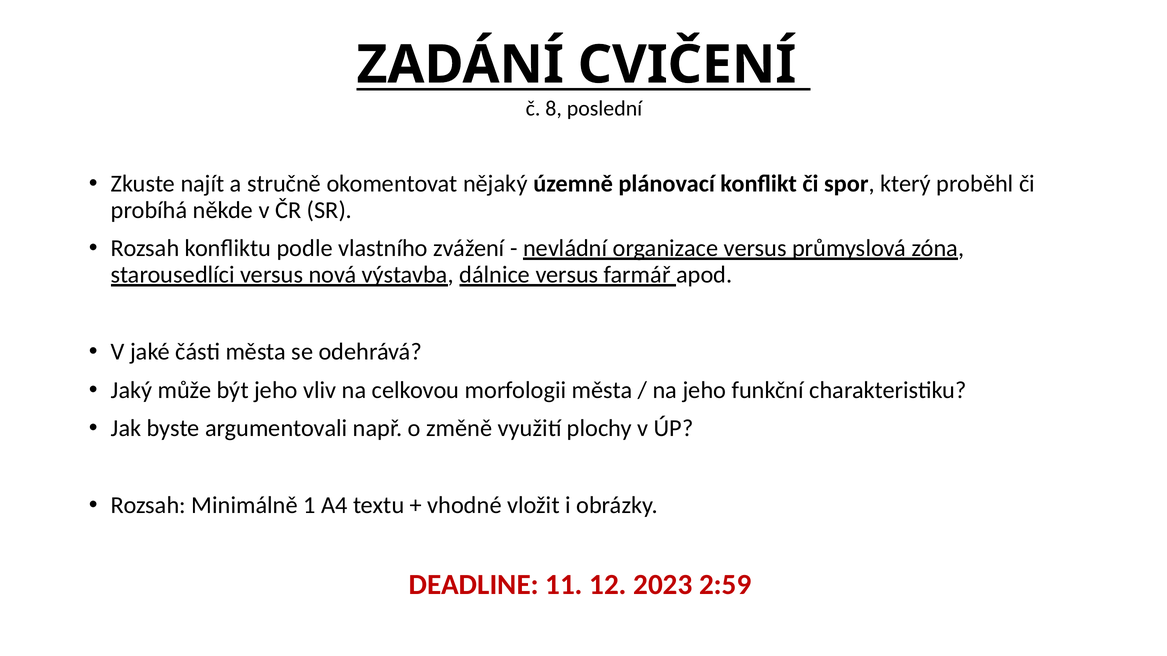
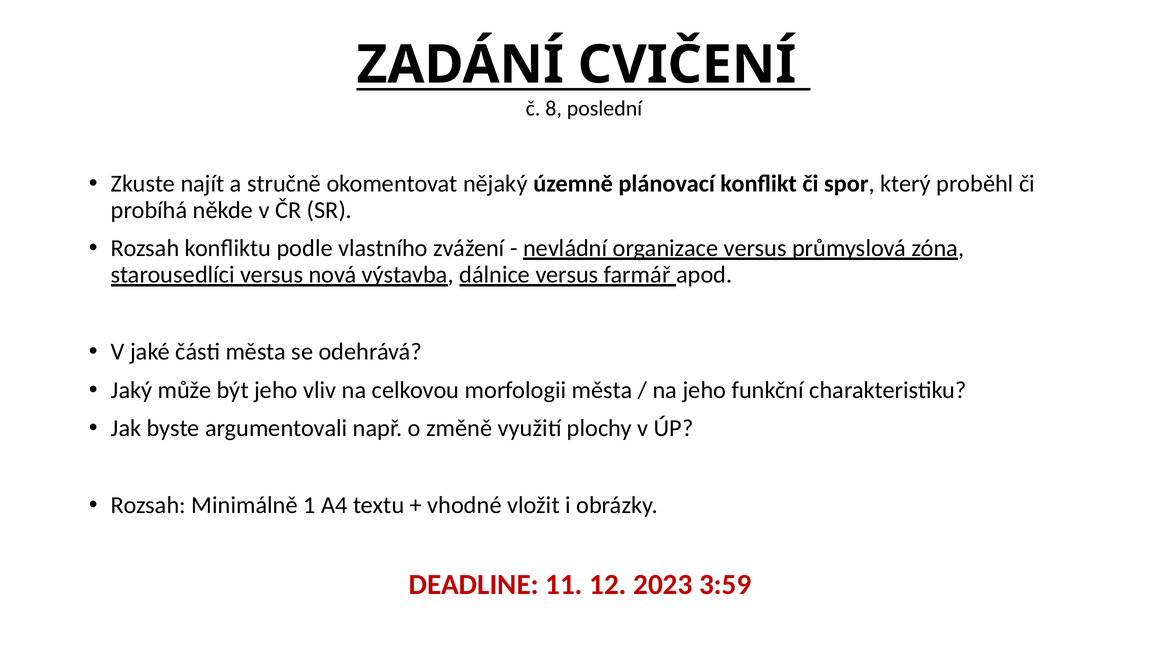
2:59: 2:59 -> 3:59 (725, 585)
